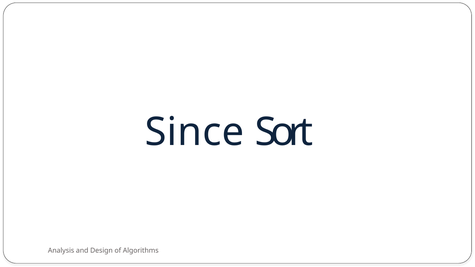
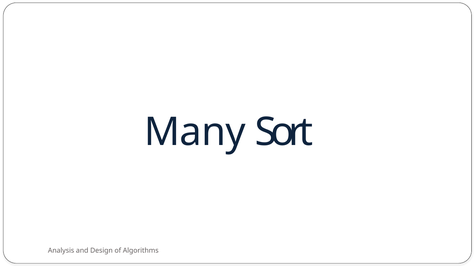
Since: Since -> Many (195, 132)
